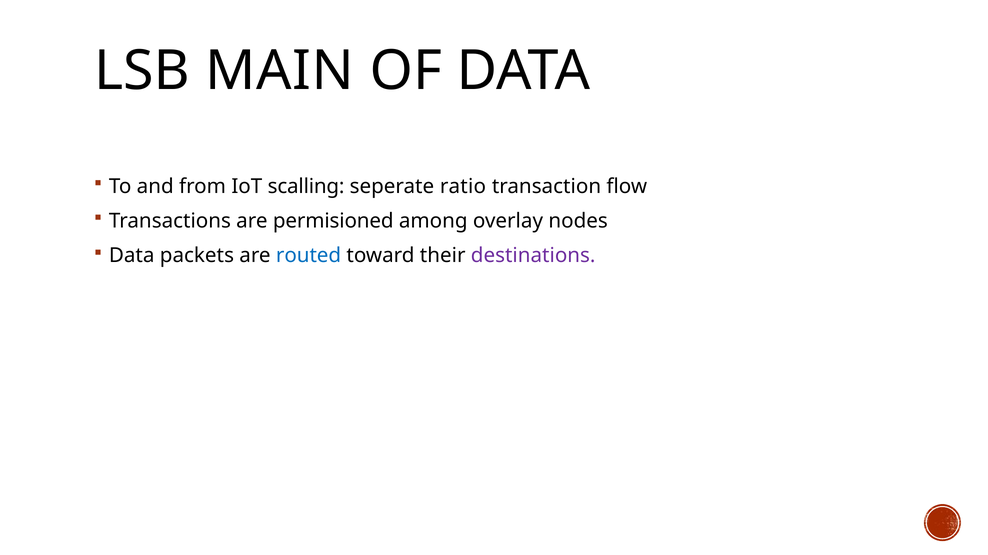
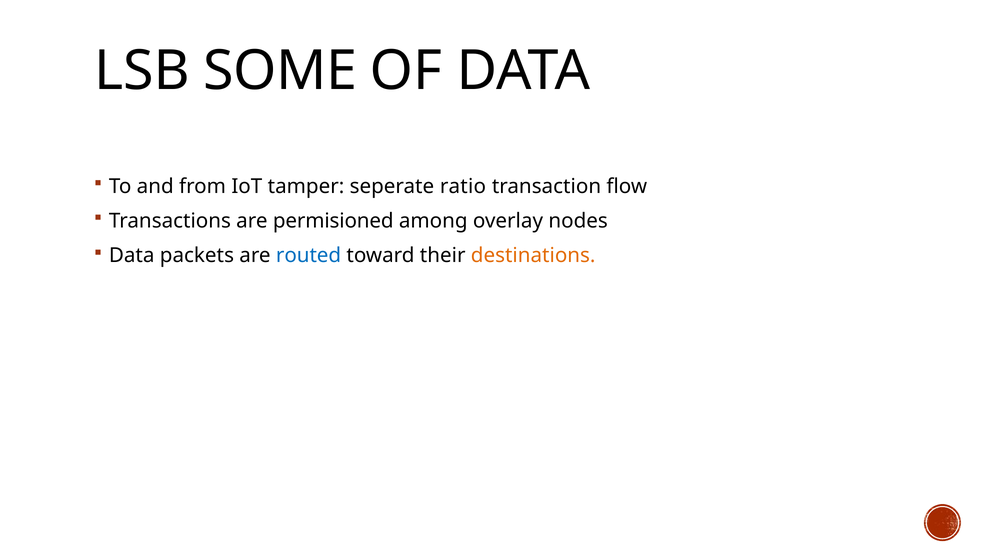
MAIN: MAIN -> SOME (280, 71)
scalling: scalling -> tamper (306, 187)
destinations colour: purple -> orange (533, 256)
